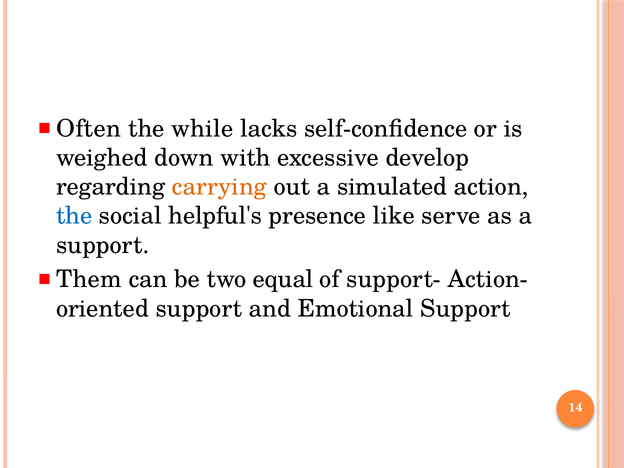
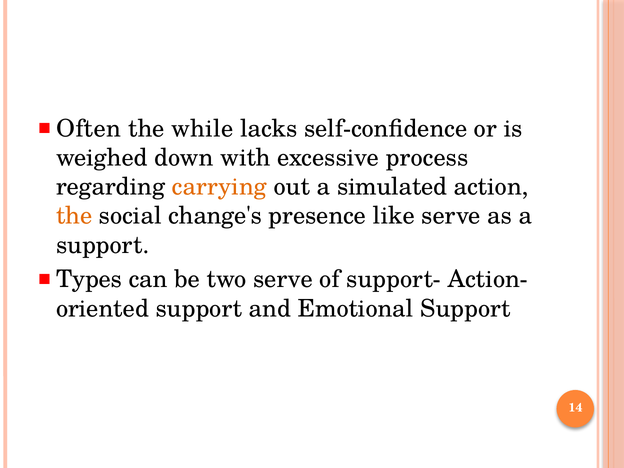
develop: develop -> process (427, 158)
the colour: blue -> orange (74, 216)
helpful's: helpful's -> change's (215, 216)
Them: Them -> Types (89, 279)
two equal: equal -> serve (283, 279)
